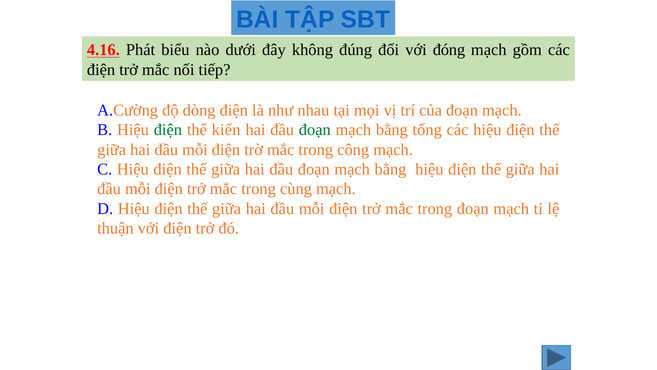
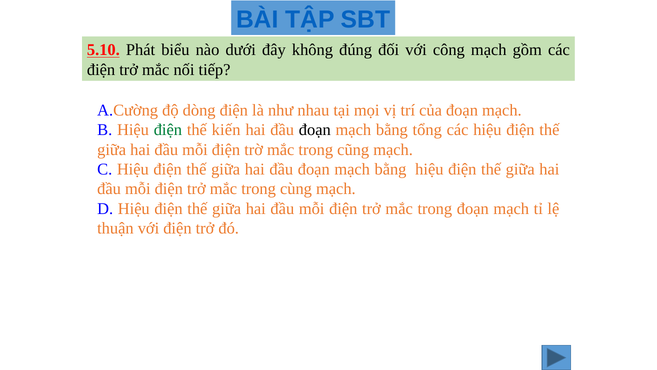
4.16: 4.16 -> 5.10 (103, 50)
đóng: đóng -> công (449, 50)
đoạn colour: green -> black (315, 130)
công: công -> cũng (353, 149)
